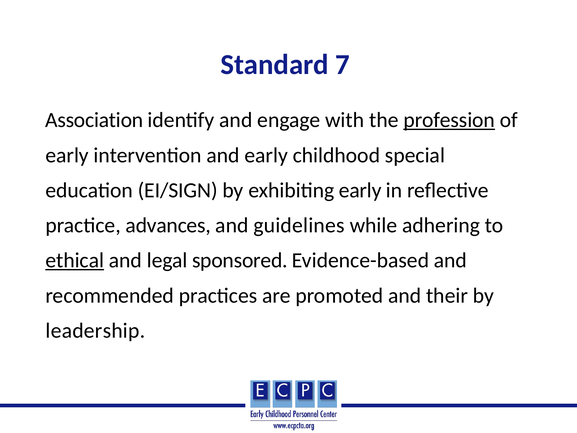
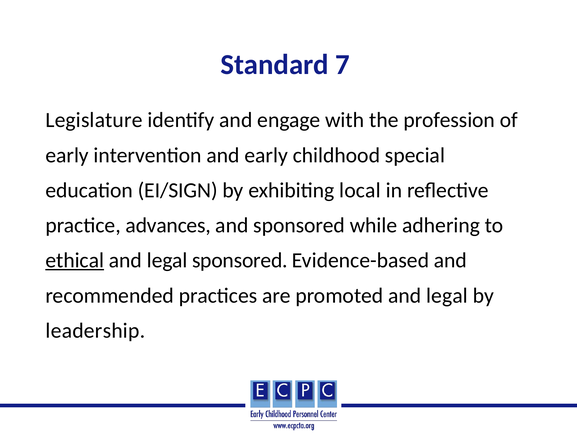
Association: Association -> Legislature (94, 120)
profession underline: present -> none (449, 120)
exhibiting early: early -> local (360, 190)
and guidelines: guidelines -> sponsored (299, 225)
promoted and their: their -> legal (447, 295)
